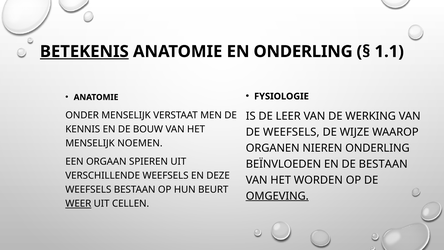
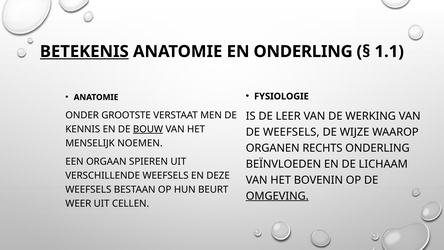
ONDER MENSELIJK: MENSELIJK -> GROOTSTE (126, 115)
BOUW underline: none -> present (148, 129)
NIEREN: NIEREN -> RECHTS (322, 148)
DE BESTAAN: BESTAAN -> LICHAAM (383, 164)
WORDEN: WORDEN -> BOVENIN (318, 180)
WEER underline: present -> none (78, 204)
